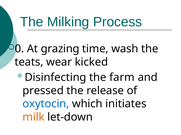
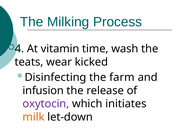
0: 0 -> 4 (19, 49)
grazing: grazing -> vitamin (60, 49)
pressed: pressed -> infusion (43, 91)
oxytocin colour: blue -> purple (46, 104)
